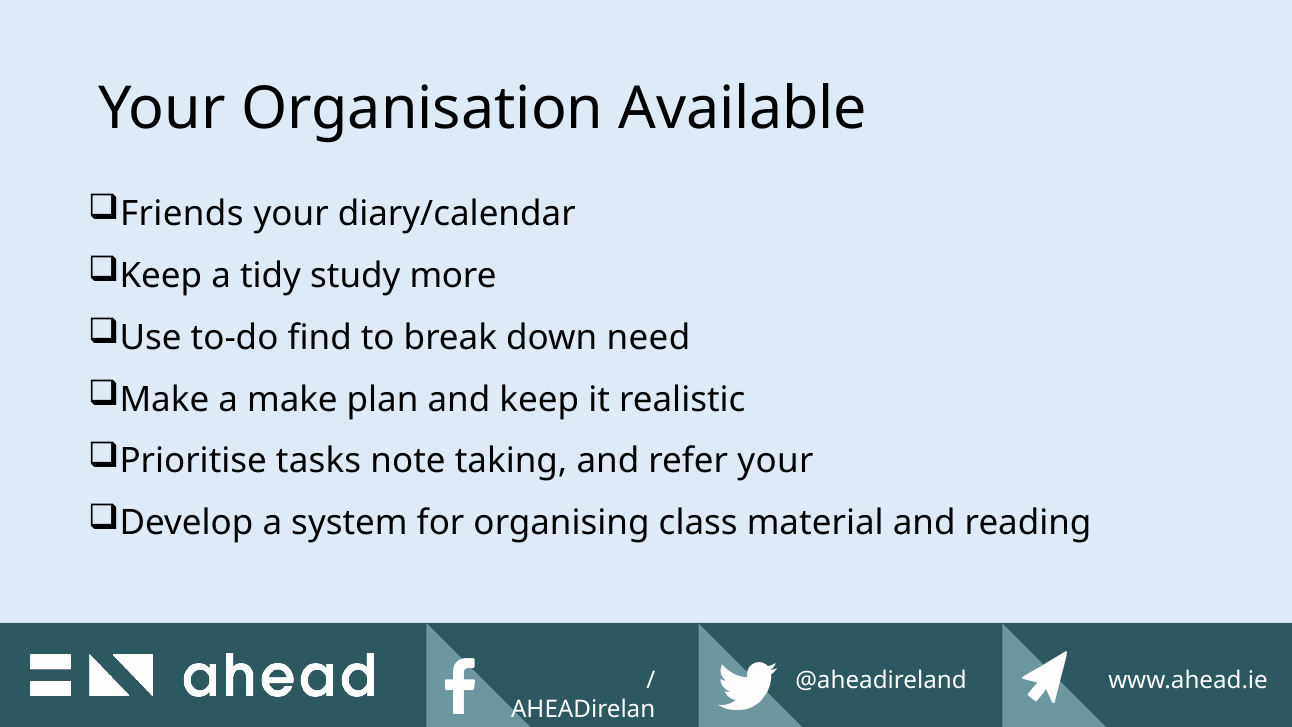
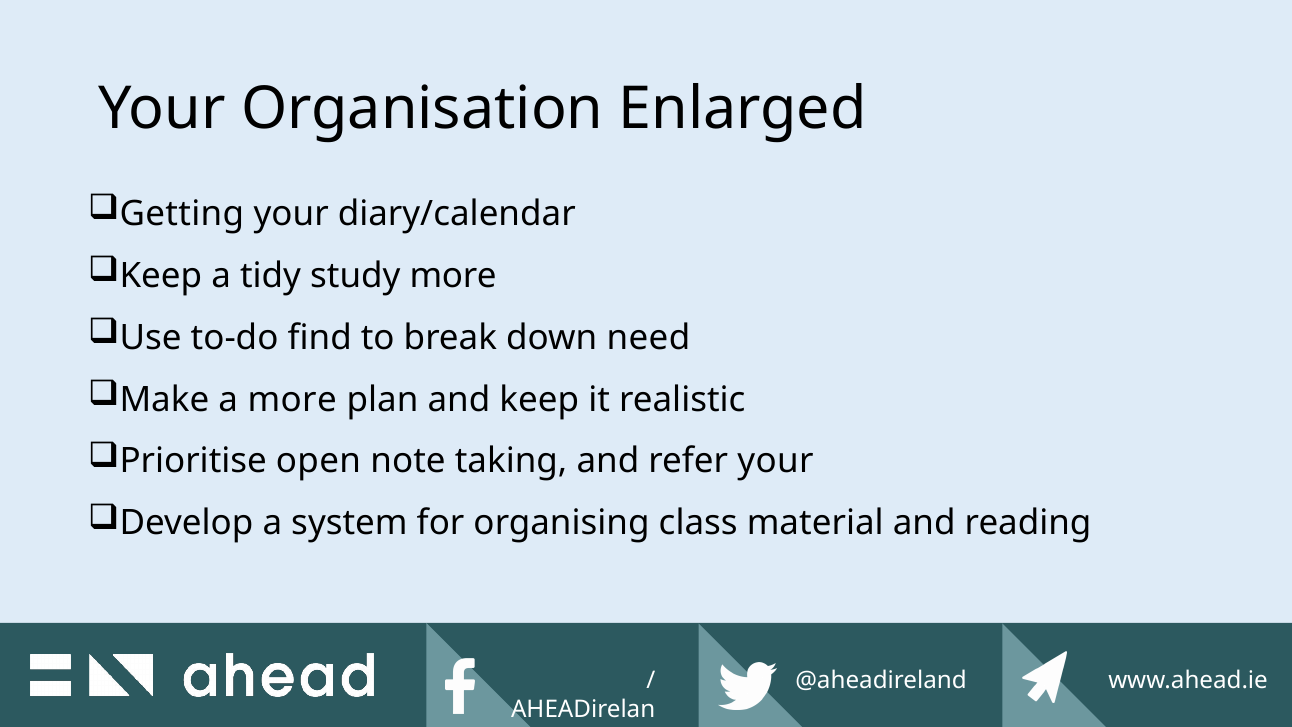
Available: Available -> Enlarged (743, 109)
Friends: Friends -> Getting (182, 214)
a make: make -> more (292, 399)
tasks: tasks -> open (319, 461)
